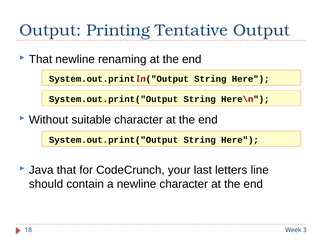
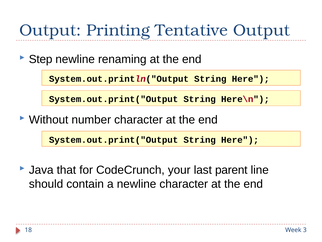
That: That -> Step (41, 59)
suitable: suitable -> number (91, 120)
letters: letters -> parent (231, 170)
